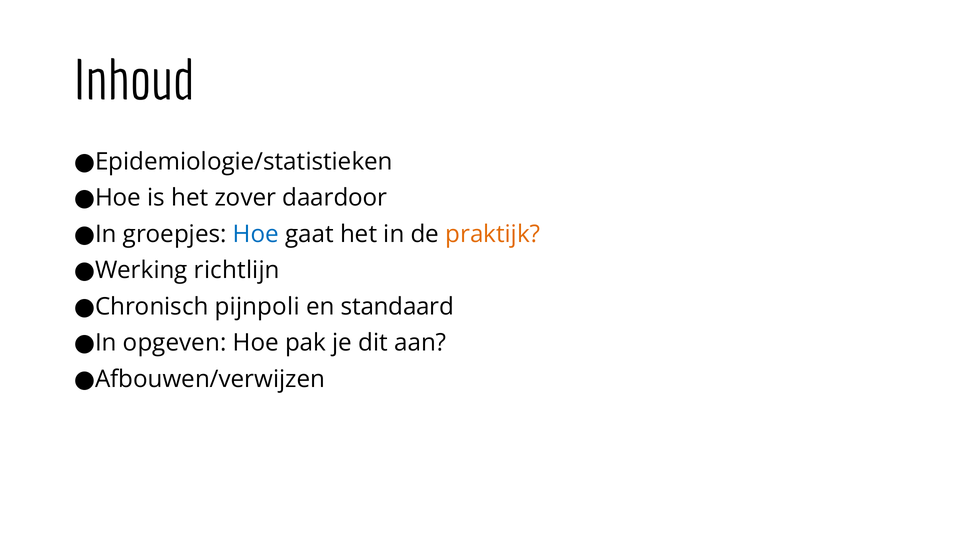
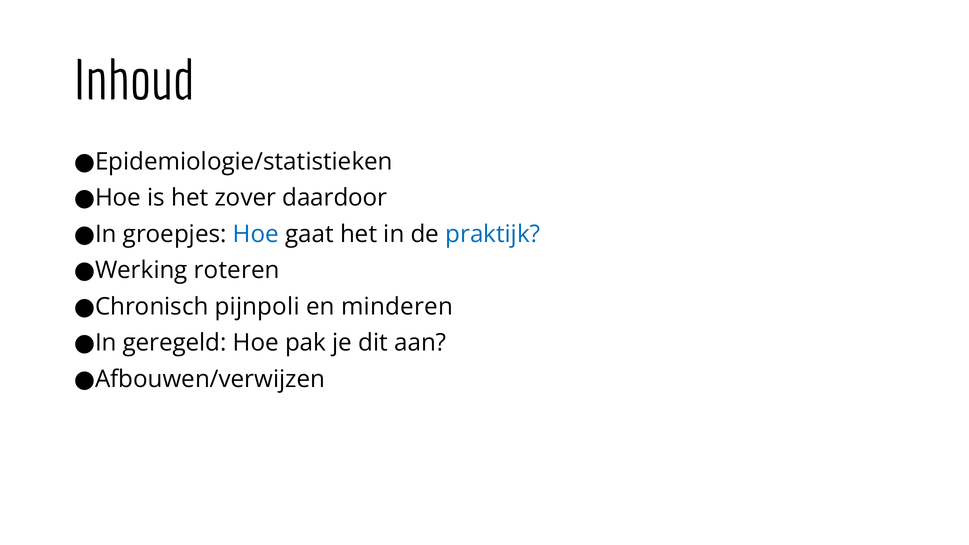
praktijk colour: orange -> blue (493, 234)
richtlijn: richtlijn -> roteren (237, 270)
standaard: standaard -> minderen (397, 307)
opgeven: opgeven -> geregeld (175, 343)
